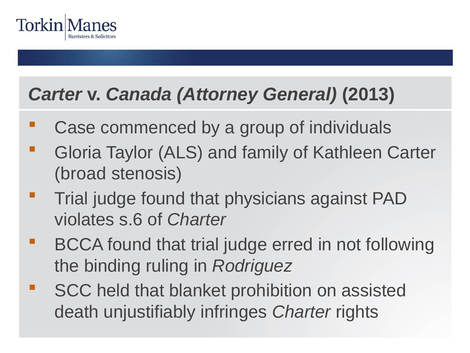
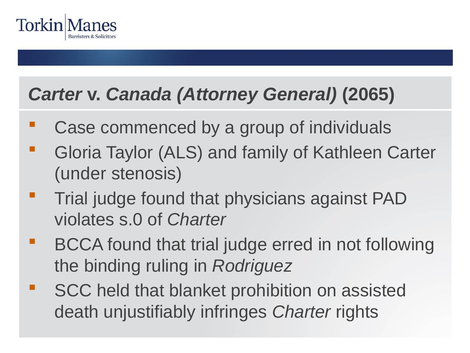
2013: 2013 -> 2065 (369, 94)
broad: broad -> under (80, 174)
s.6: s.6 -> s.0 (131, 220)
